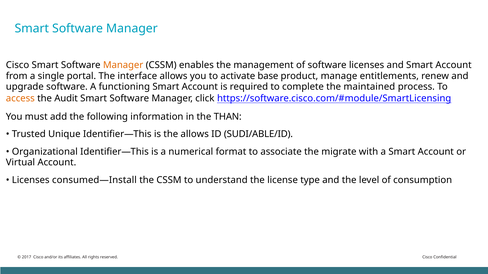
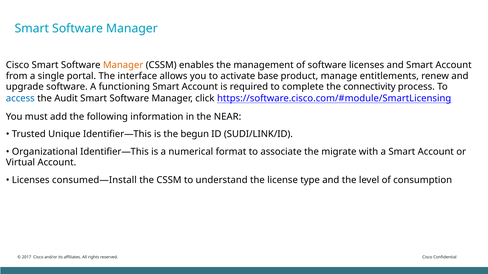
maintained: maintained -> connectivity (369, 87)
access colour: orange -> blue (20, 99)
THAN: THAN -> NEAR (228, 117)
the allows: allows -> begun (195, 134)
SUDI/ABLE/ID: SUDI/ABLE/ID -> SUDI/LINK/ID (258, 134)
